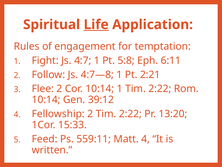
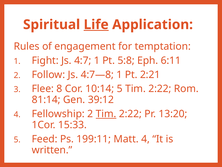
Flee 2: 2 -> 8 (59, 89)
10:14 1: 1 -> 5 (120, 89)
10:14: 10:14 -> 81:14 (46, 99)
Tim underline: none -> present (106, 114)
559:11: 559:11 -> 199:11 (94, 139)
